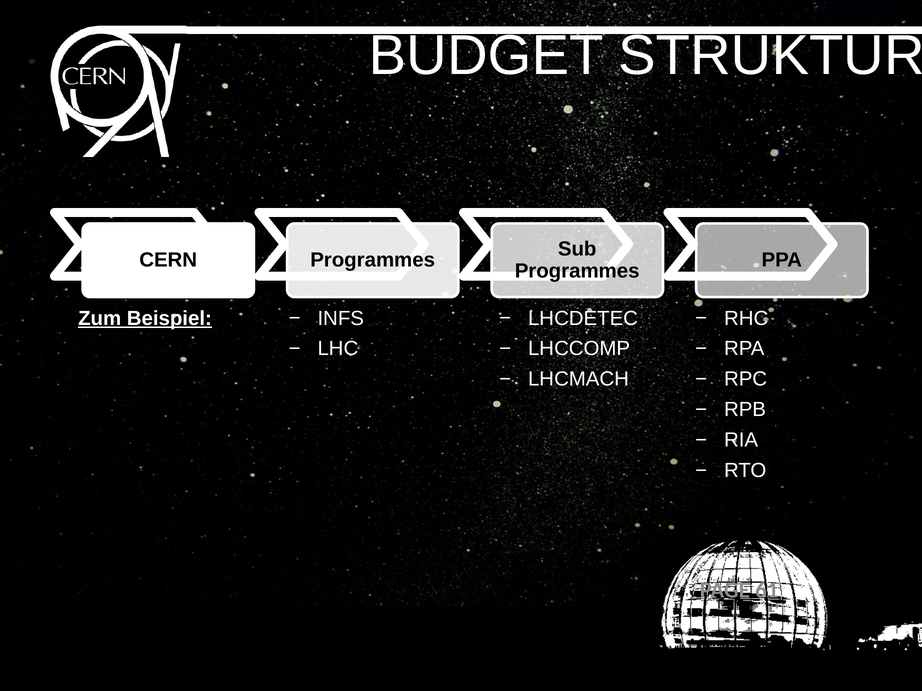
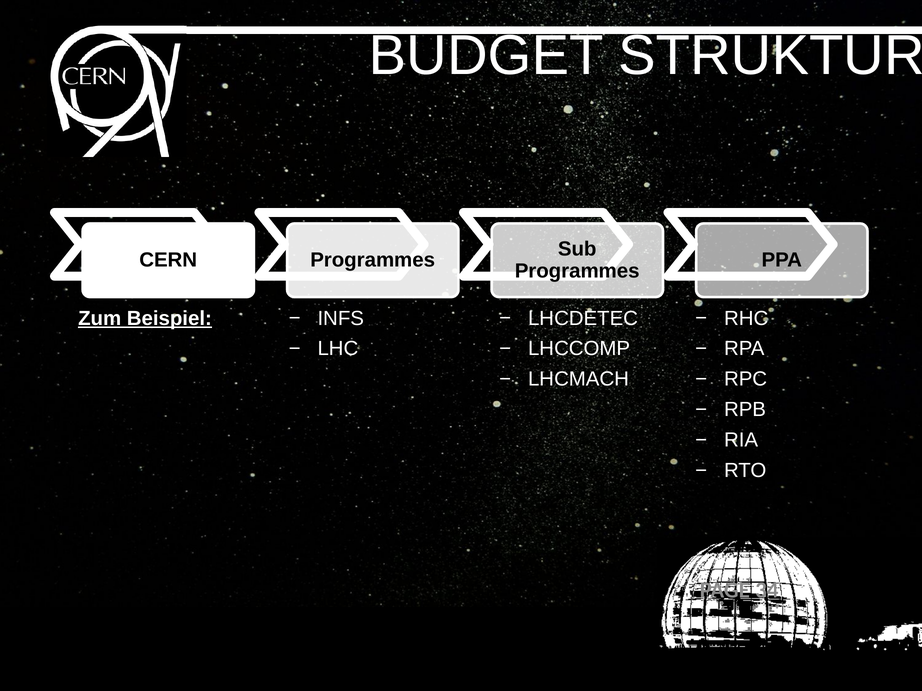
61: 61 -> 34 (767, 591)
